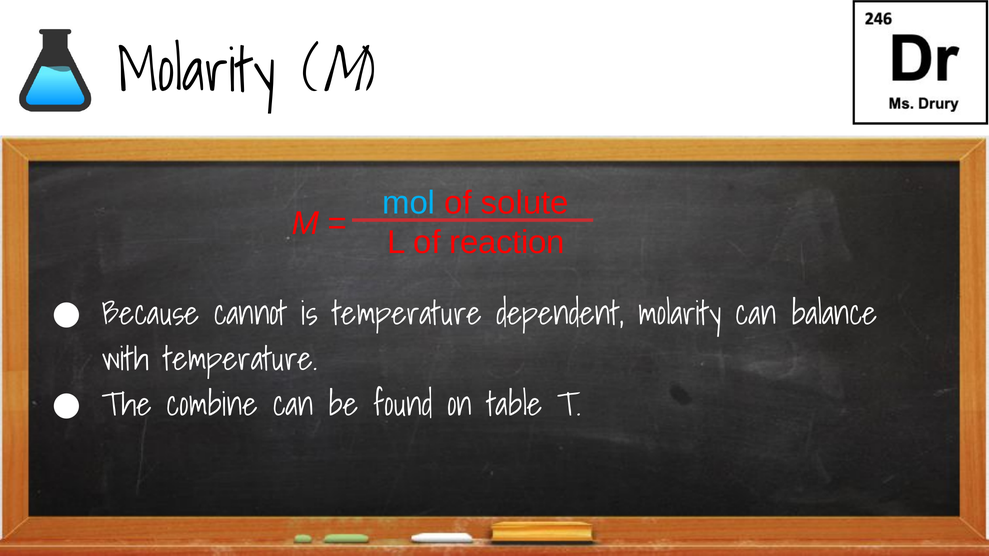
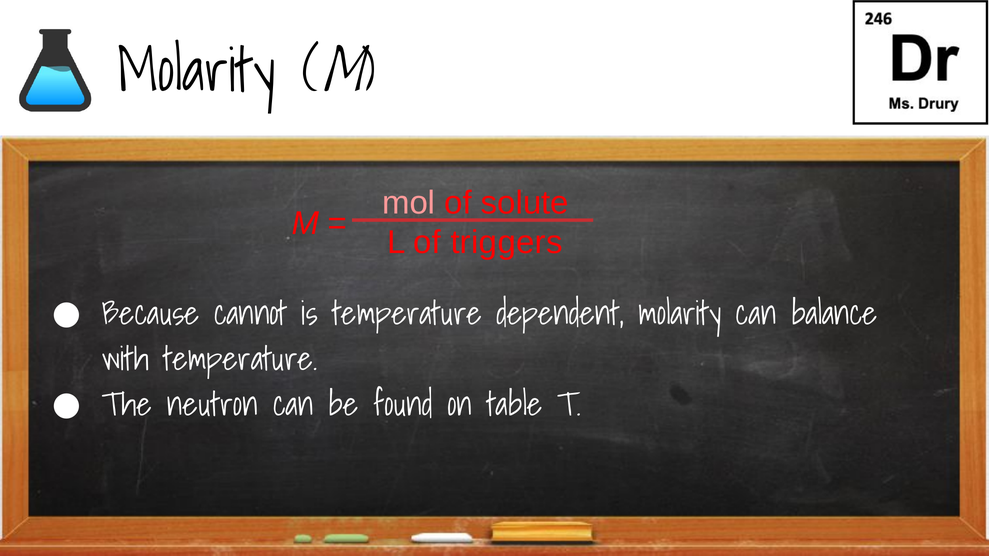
mol colour: light blue -> pink (409, 203)
reaction: reaction -> triggers (507, 242)
combine: combine -> neutron (212, 405)
